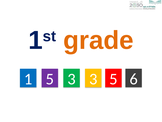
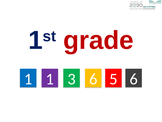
grade colour: orange -> red (98, 40)
1 5: 5 -> 1 (50, 79)
3 3: 3 -> 6 (93, 79)
